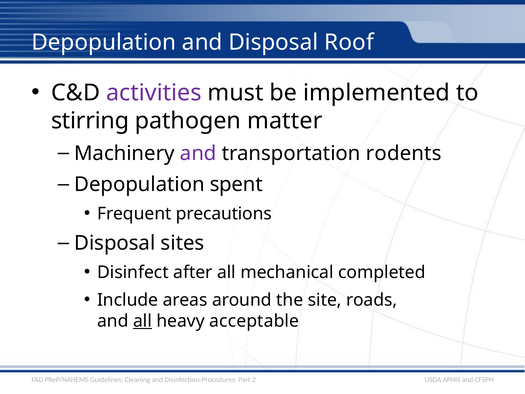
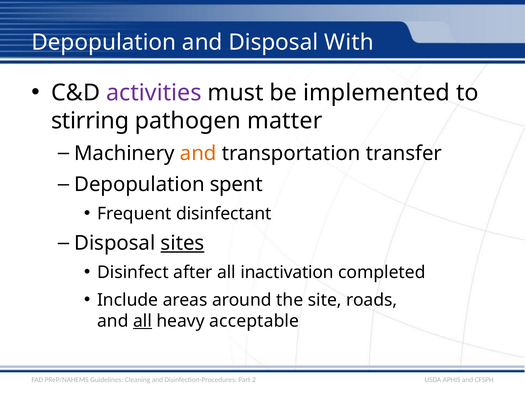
Roof: Roof -> With (349, 42)
and colour: purple -> orange (198, 153)
rodents: rodents -> transfer (404, 153)
precautions: precautions -> disinfectant (224, 213)
sites underline: none -> present (182, 243)
mechanical: mechanical -> inactivation (287, 272)
